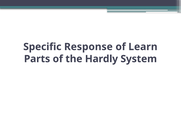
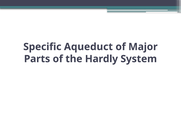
Response: Response -> Aqueduct (88, 47)
Learn: Learn -> Major (143, 47)
